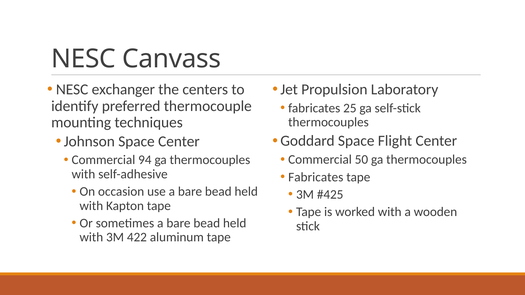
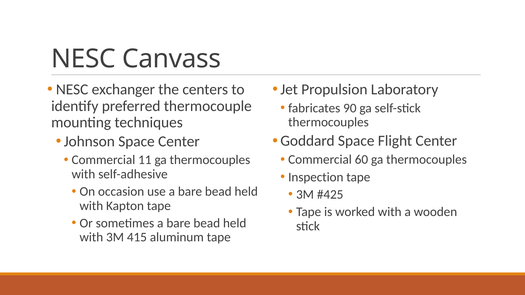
25: 25 -> 90 (350, 108)
50: 50 -> 60 (361, 160)
94: 94 -> 11 (145, 160)
Fabricates: Fabricates -> Inspection (316, 177)
422: 422 -> 415 (137, 238)
